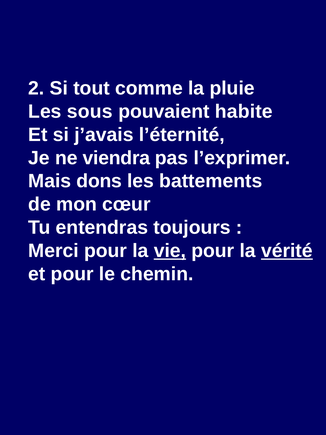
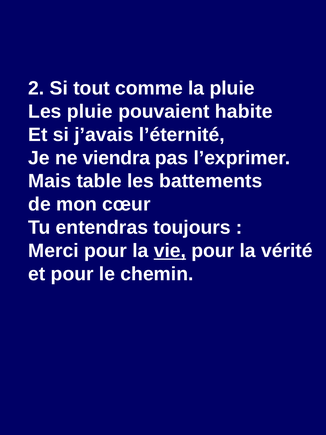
Les sous: sous -> pluie (90, 111)
dons: dons -> table (99, 181)
vérité underline: present -> none (287, 251)
